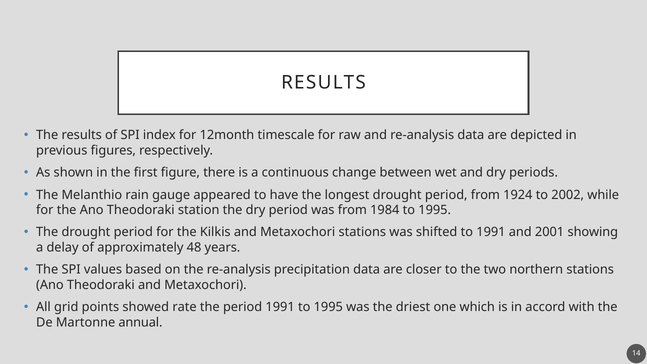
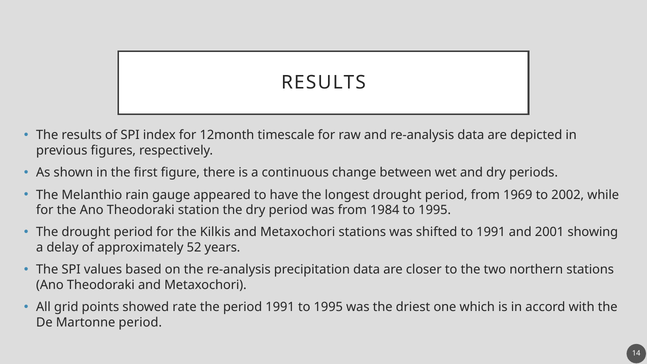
1924: 1924 -> 1969 (518, 195)
48: 48 -> 52 (194, 248)
Martonne annual: annual -> period (140, 322)
